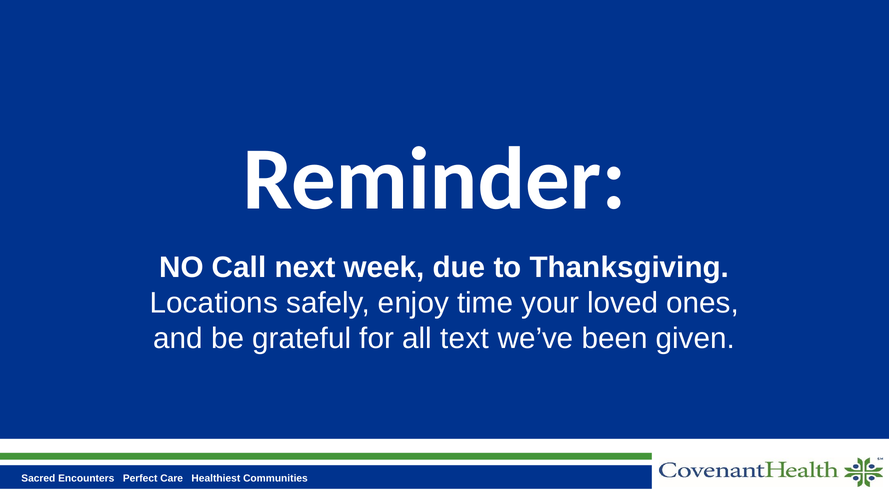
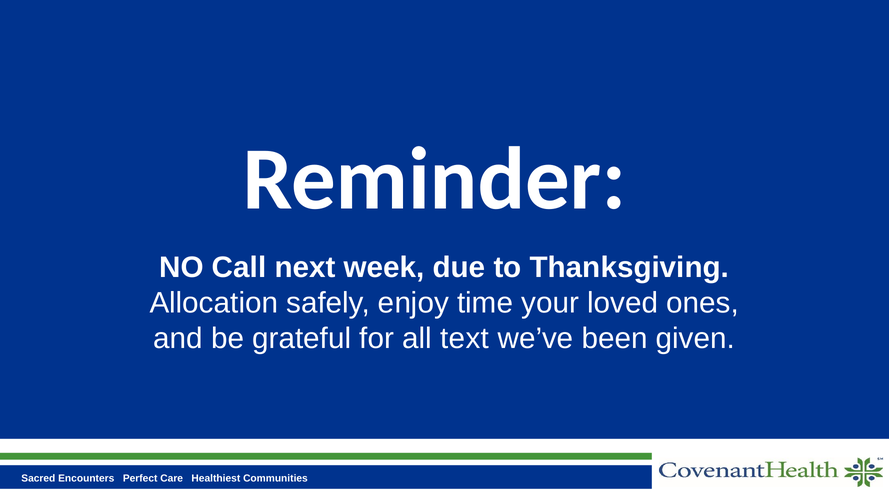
Locations: Locations -> Allocation (214, 303)
